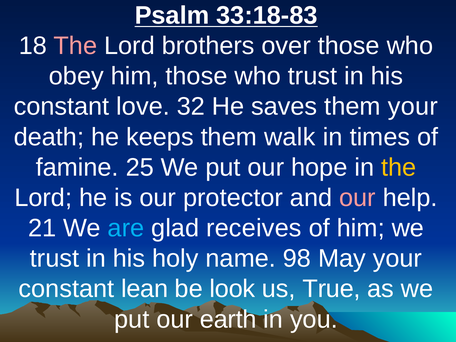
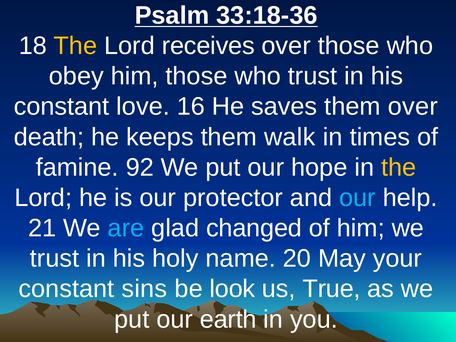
33:18-83: 33:18-83 -> 33:18-36 (267, 15)
The colour: pink -> yellow (75, 46)
brothers: brothers -> receives (208, 46)
32: 32 -> 16 (191, 107)
them your: your -> over (413, 107)
25: 25 -> 92 (140, 167)
our colour: pink -> light blue (357, 198)
receives: receives -> changed (254, 228)
98: 98 -> 20 (297, 259)
lean: lean -> sins (144, 289)
